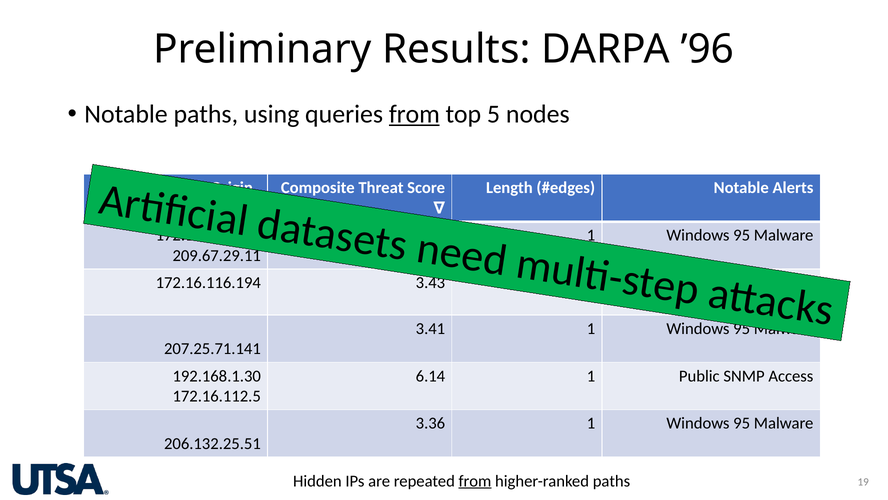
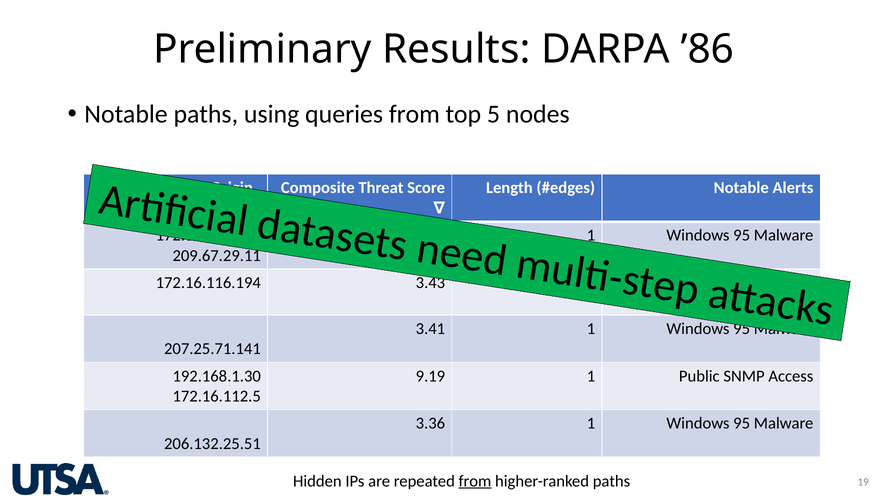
’96: ’96 -> ’86 (707, 49)
from underline: present -> none (414, 114)
6.14: 6.14 -> 9.19 (430, 376)
